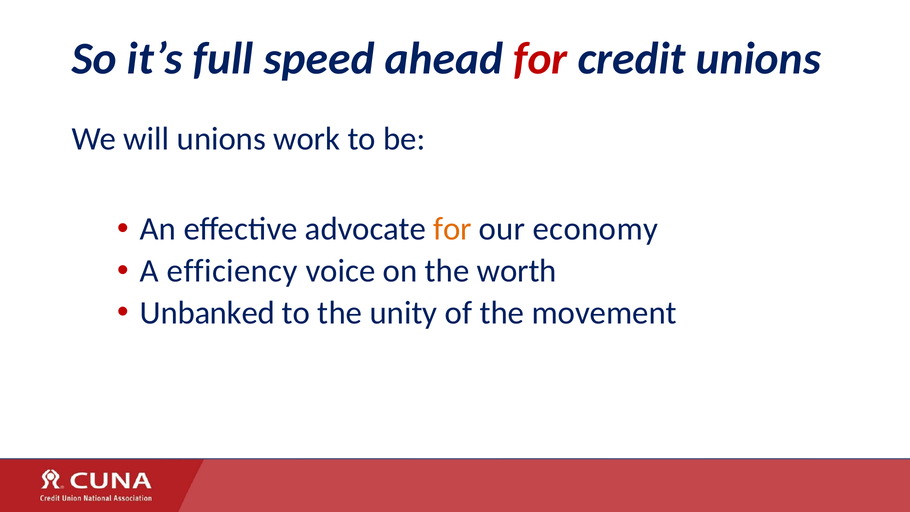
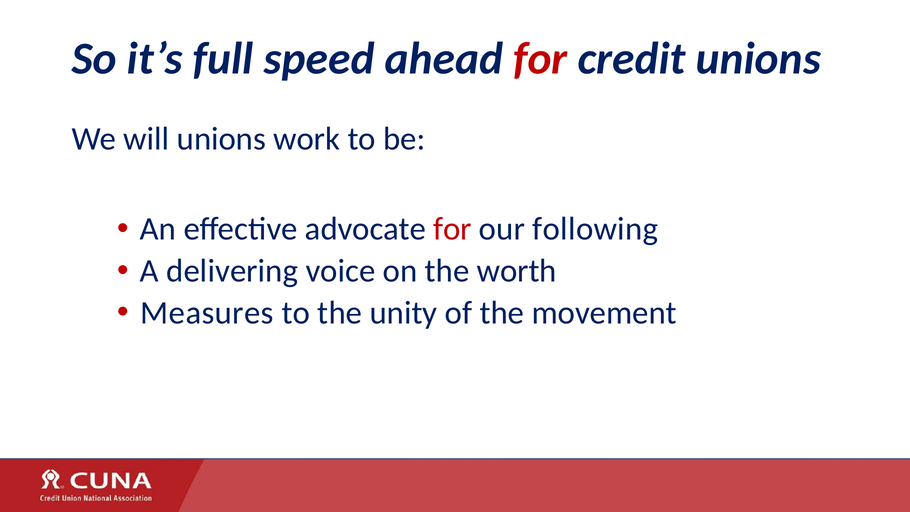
for colour: orange -> red (453, 229)
economy: economy -> following (595, 229)
efficiency: efficiency -> delivering (232, 271)
Unbanked: Unbanked -> Measures (207, 313)
